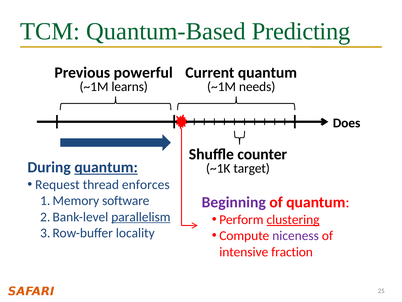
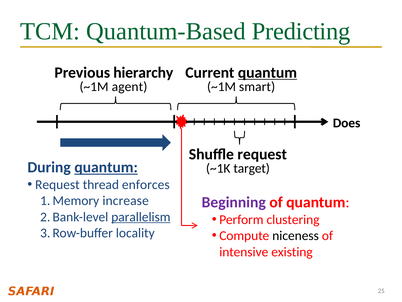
powerful: powerful -> hierarchy (143, 73)
quantum underline: none -> present (267, 73)
learns: learns -> agent (130, 87)
needs: needs -> smart (257, 87)
Shuffle counter: counter -> request (262, 154)
software: software -> increase (126, 201)
clustering underline: present -> none (293, 219)
niceness colour: purple -> black (296, 235)
fraction: fraction -> existing (292, 252)
